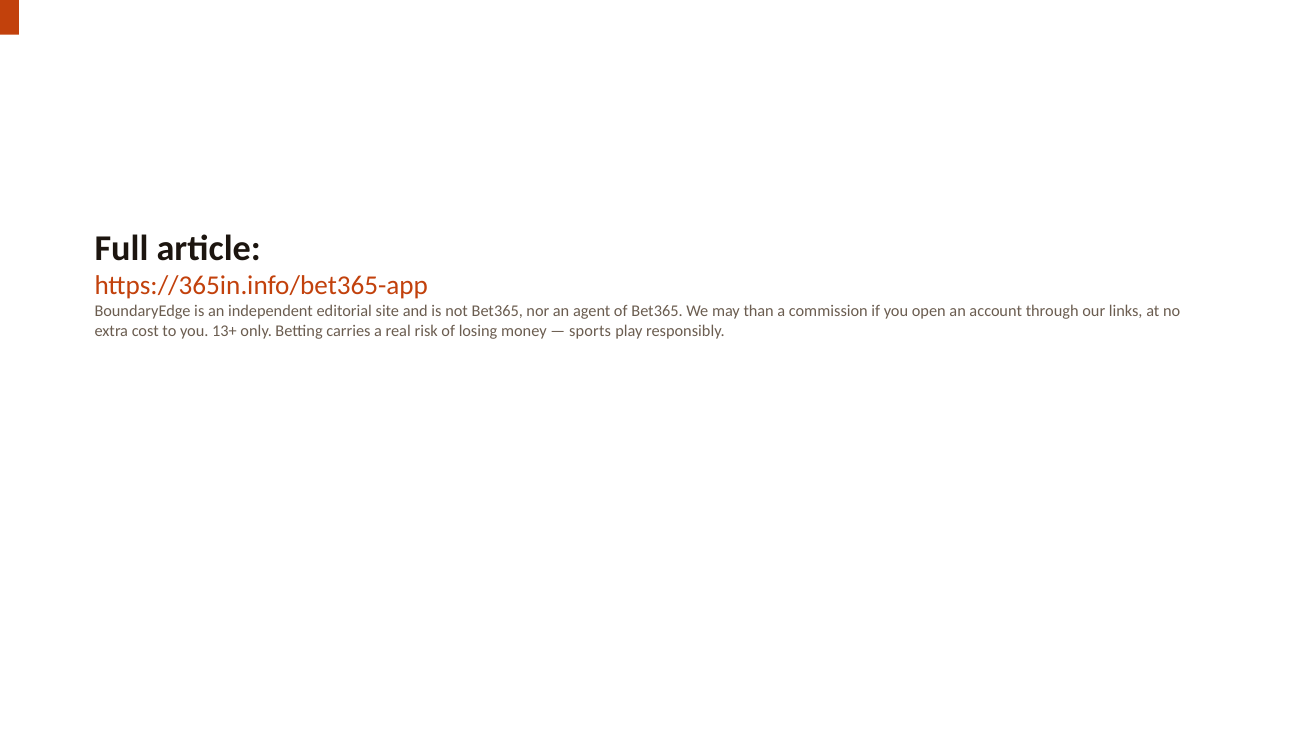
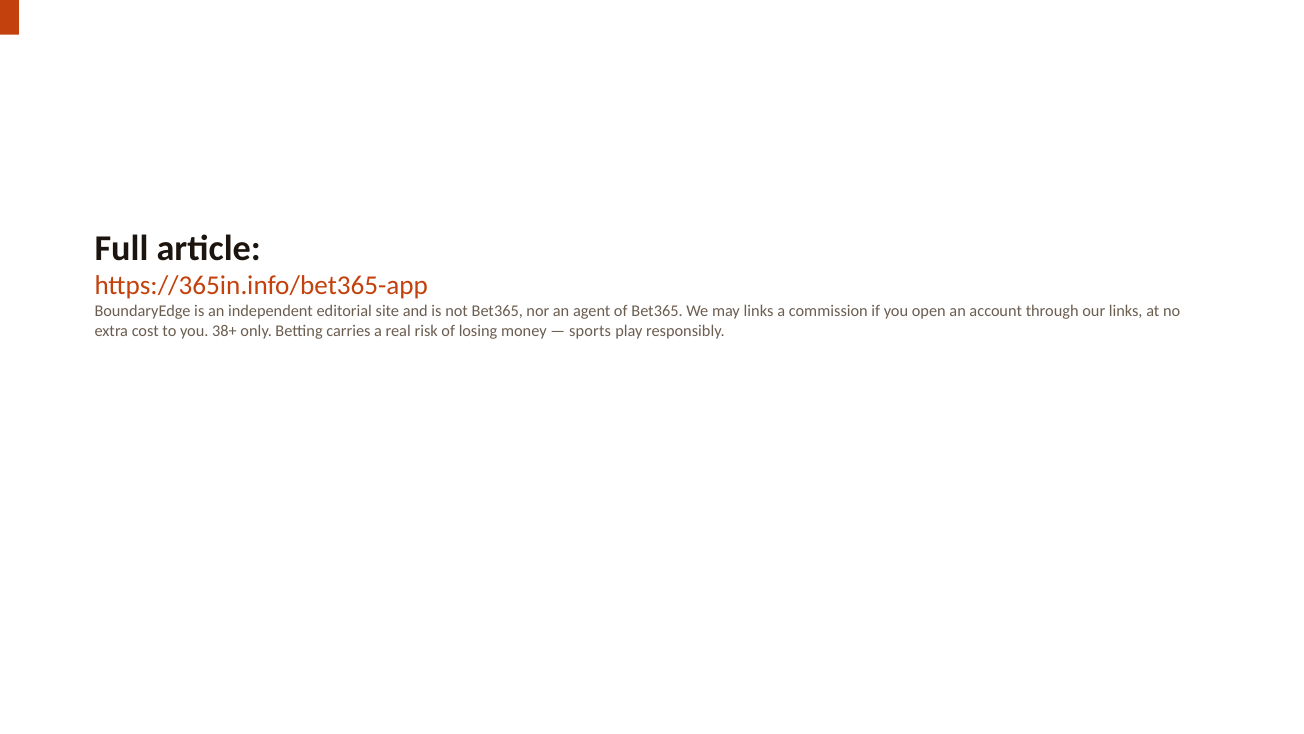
may than: than -> links (759, 311)
13+: 13+ -> 38+ (225, 330)
